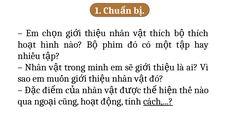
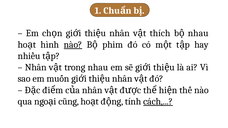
thích: thích -> nhau (198, 33)
nào underline: none -> present (73, 45)
trong minh: minh -> nhau (98, 67)
